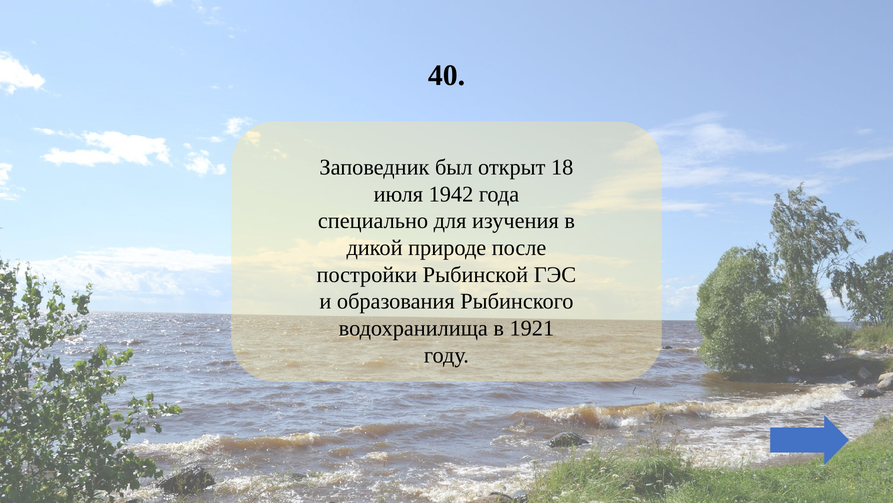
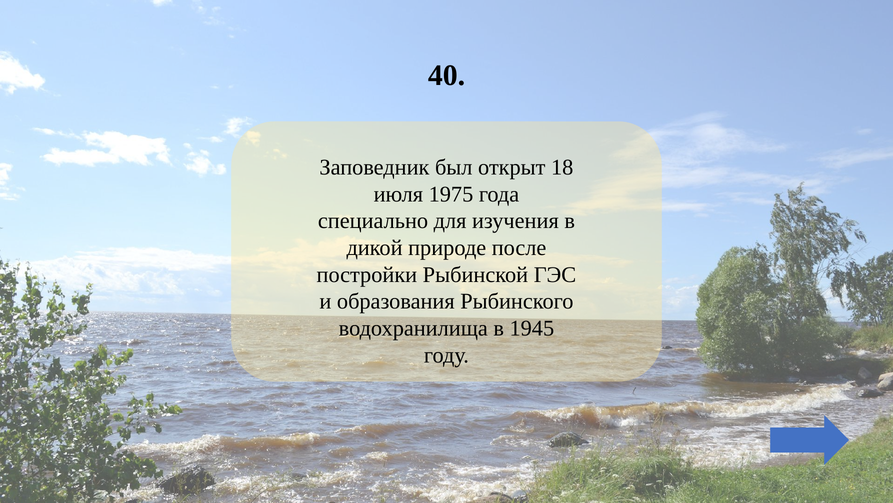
1942: 1942 -> 1975 (451, 194)
1921: 1921 -> 1945 (532, 328)
